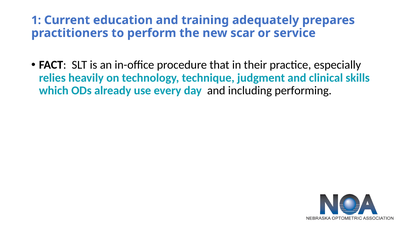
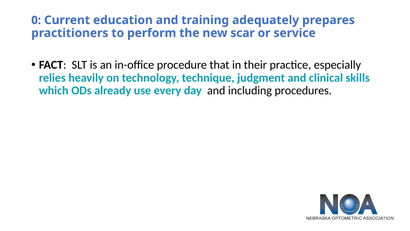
1: 1 -> 0 (36, 20)
performing: performing -> procedures (303, 91)
